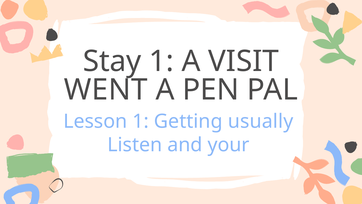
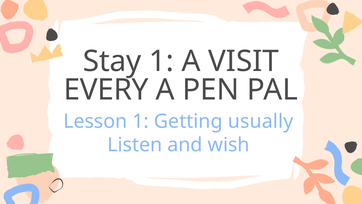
WENT: WENT -> EVERY (106, 90)
your: your -> wish (229, 145)
